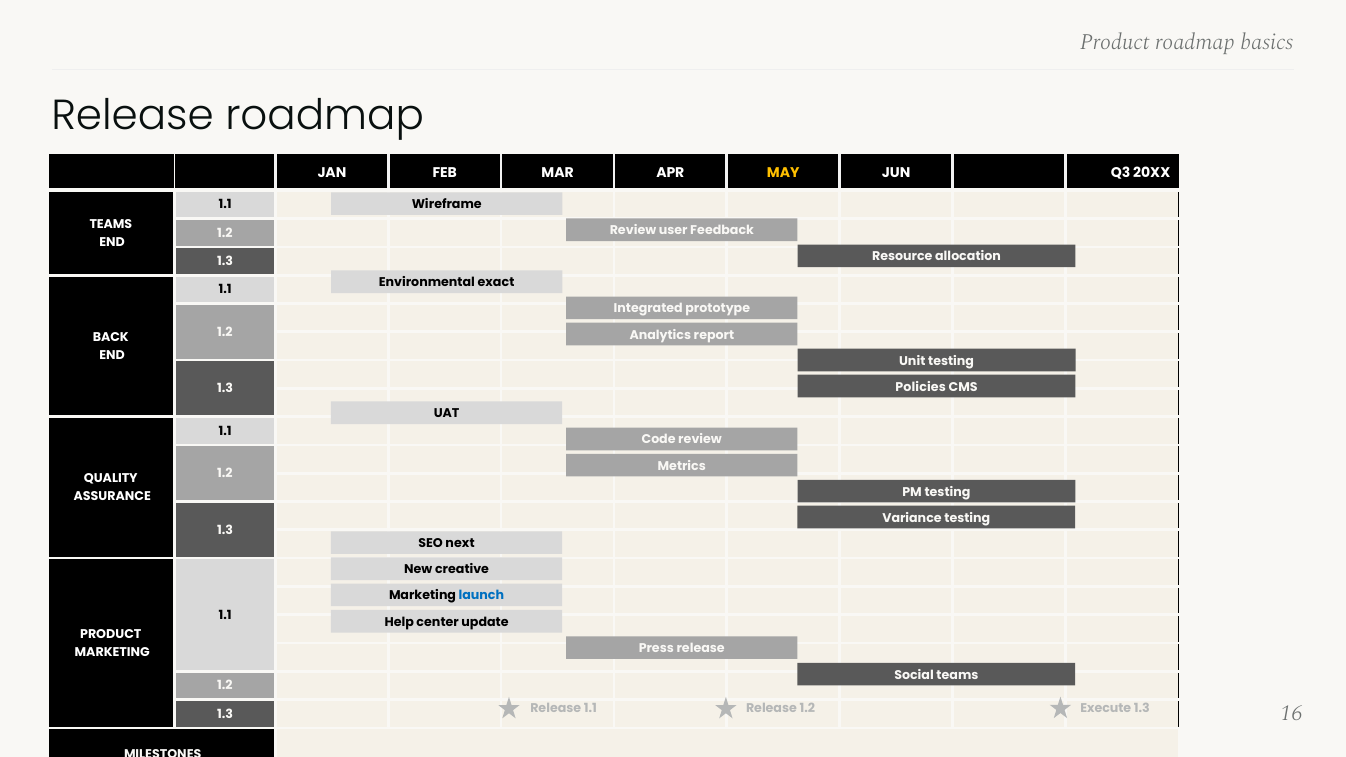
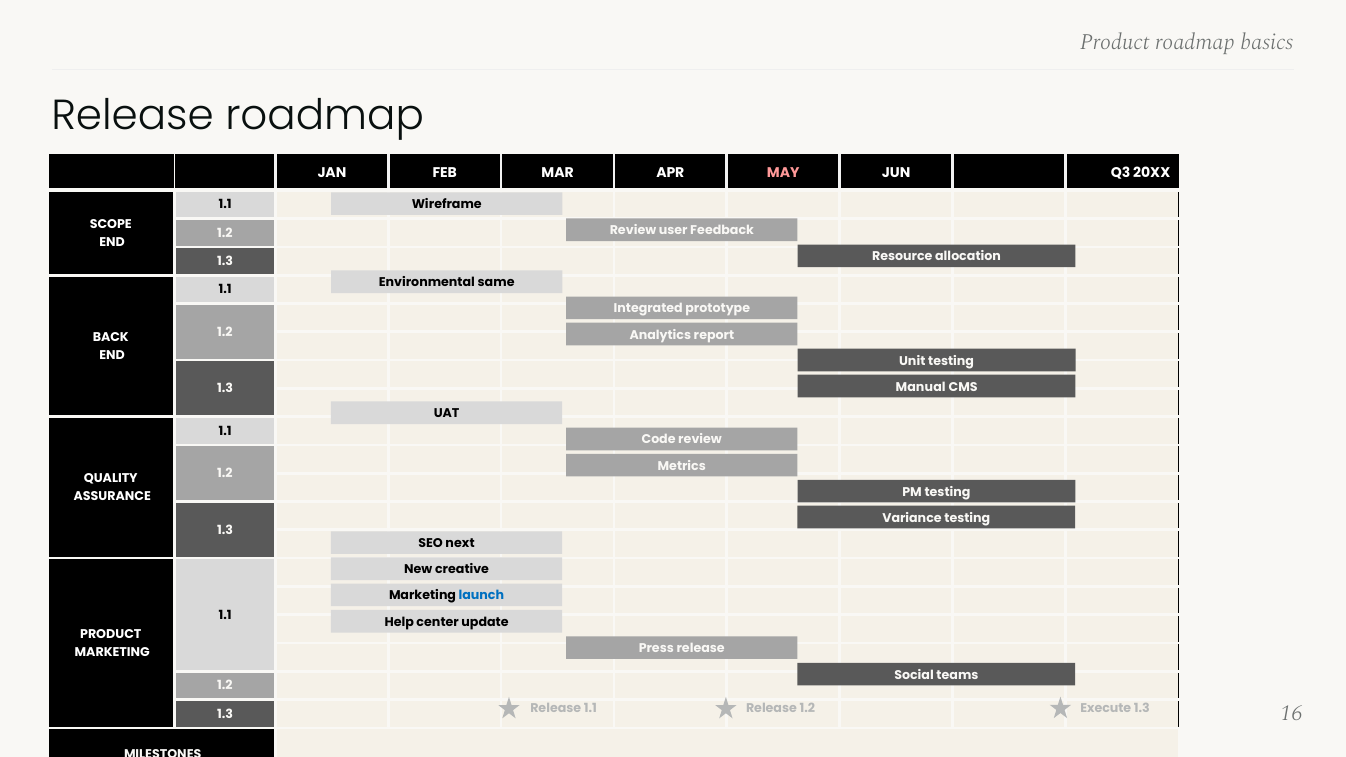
MAY colour: yellow -> pink (783, 173)
TEAMS: TEAMS -> SCOPE (111, 224)
exact: exact -> same (496, 283)
Policies: Policies -> Manual (921, 387)
